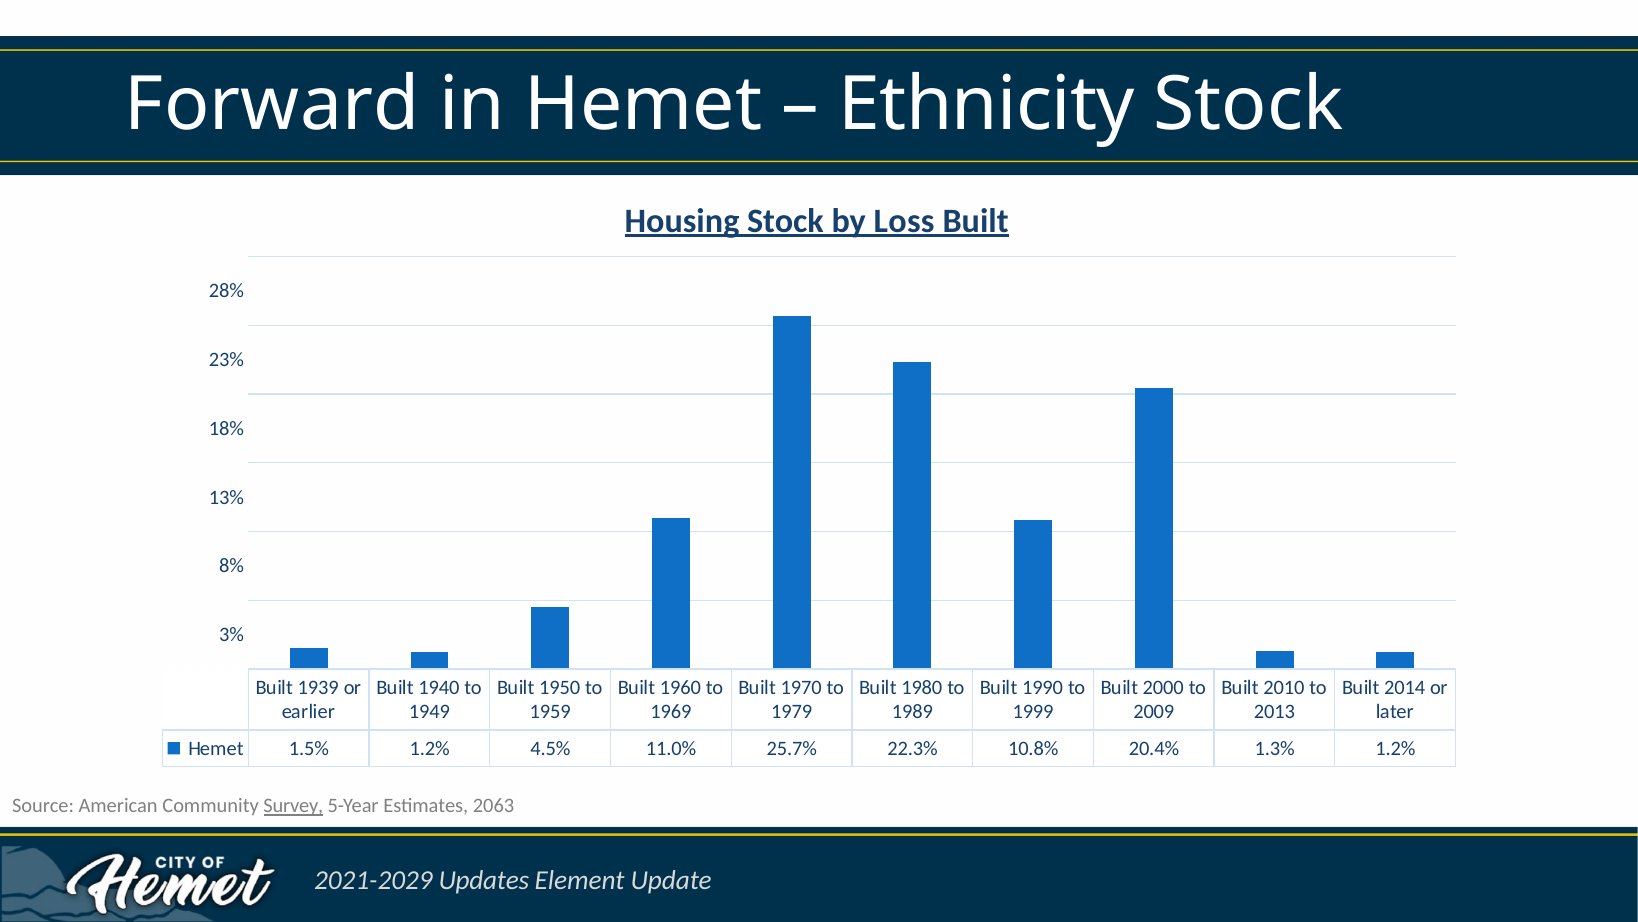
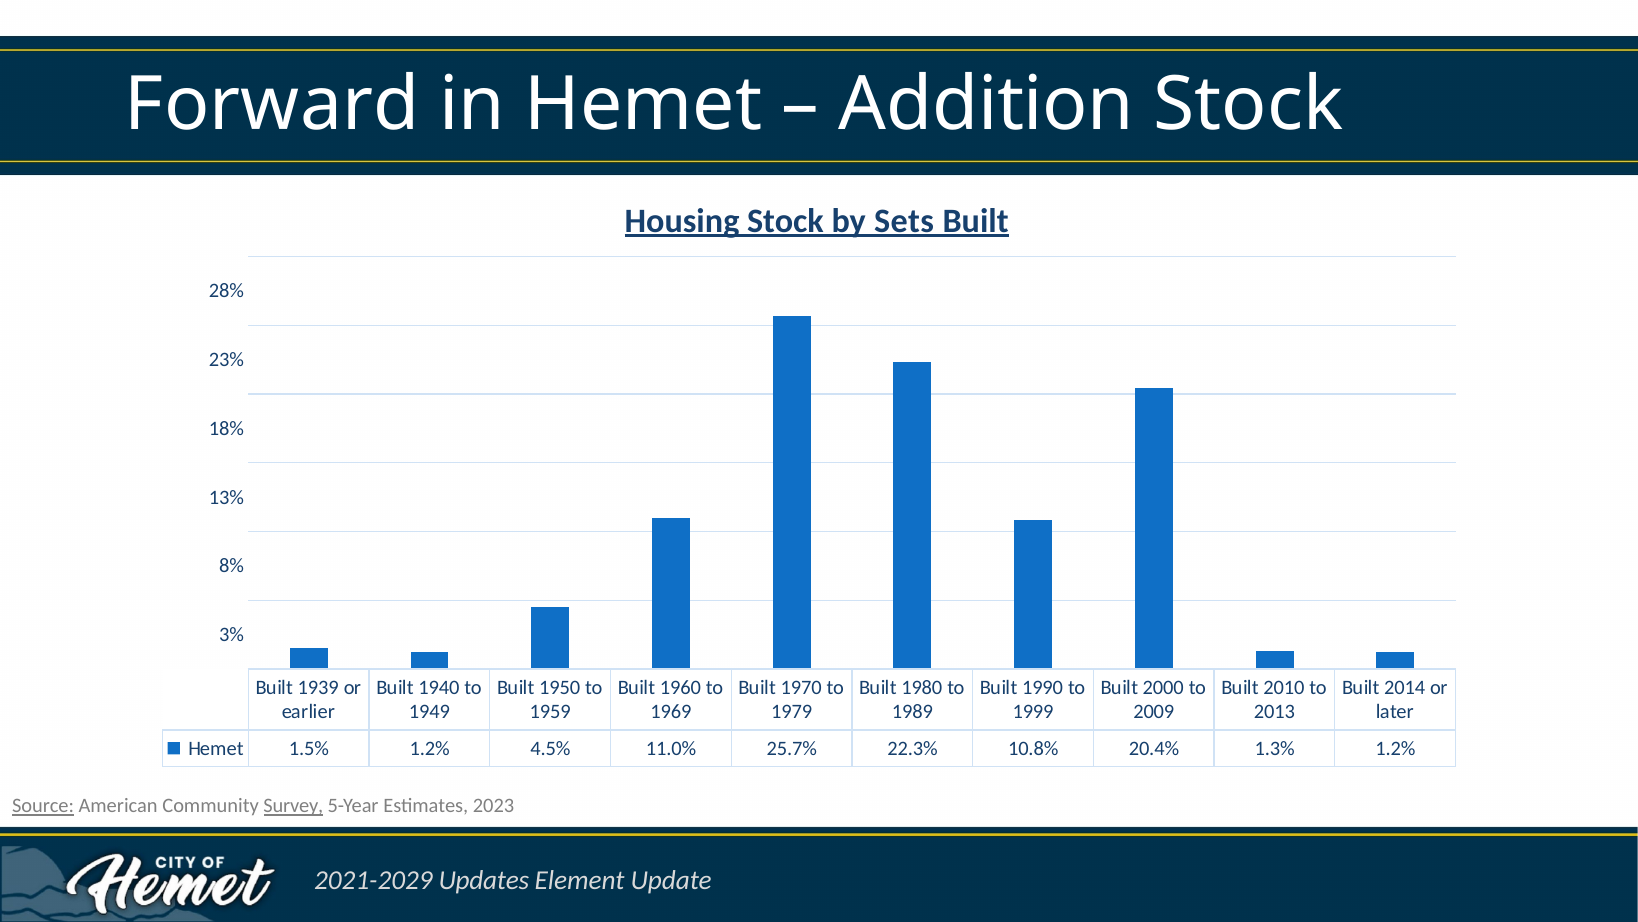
Ethnicity: Ethnicity -> Addition (987, 105)
Loss: Loss -> Sets (904, 221)
Source underline: none -> present (43, 806)
2063: 2063 -> 2023 (494, 806)
